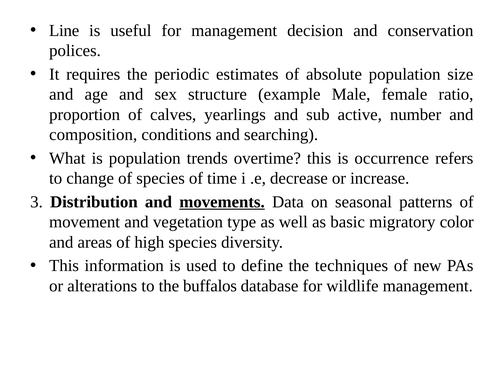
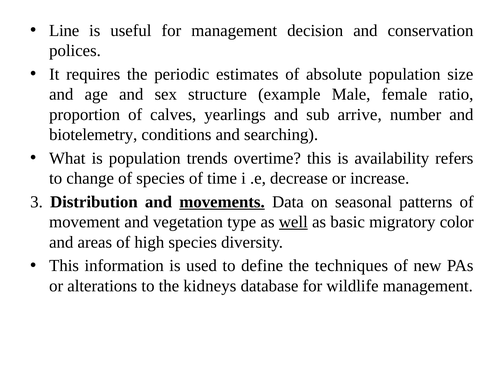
active: active -> arrive (360, 115)
composition: composition -> biotelemetry (93, 135)
occurrence: occurrence -> availability (392, 158)
well underline: none -> present (293, 222)
buffalos: buffalos -> kidneys (210, 286)
